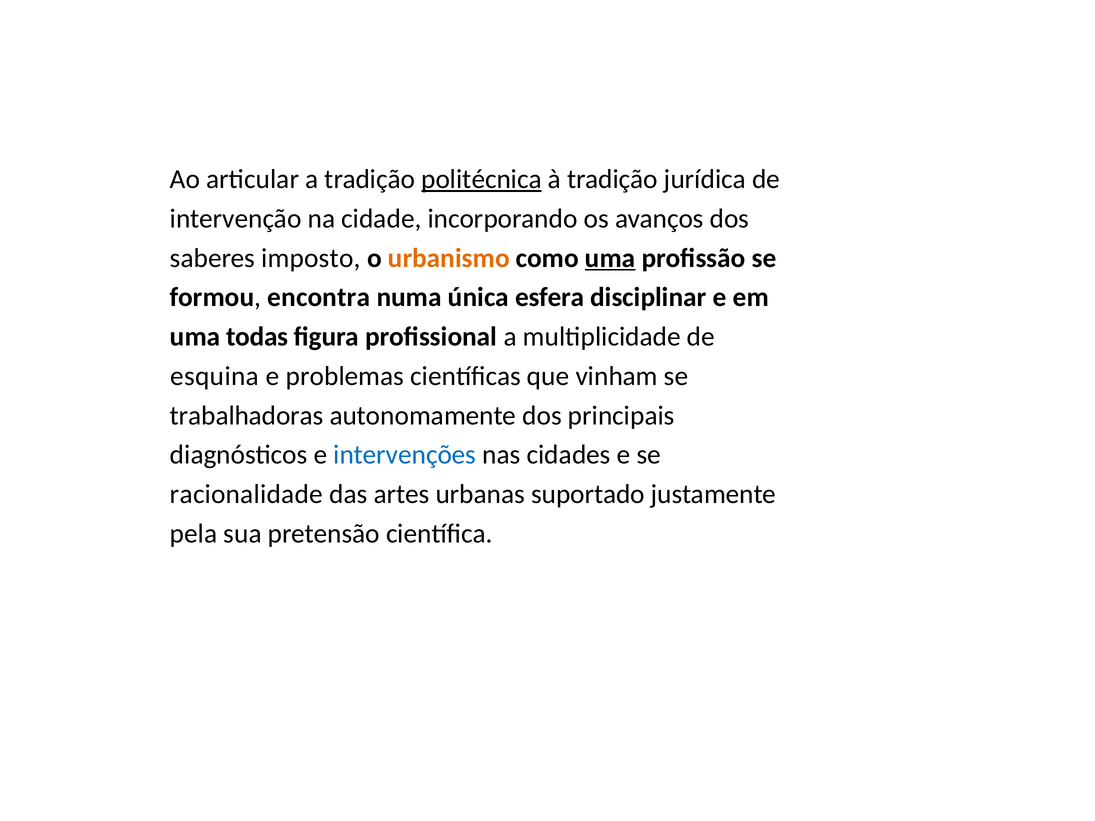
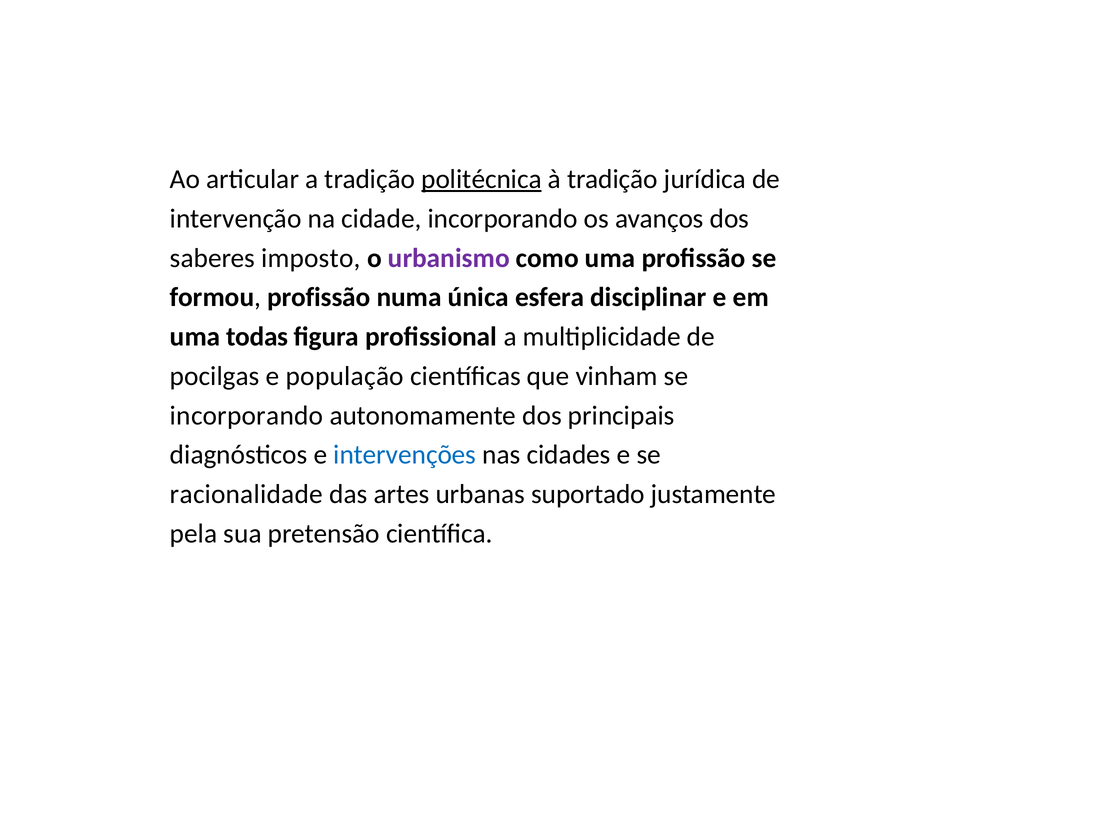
urbanismo colour: orange -> purple (449, 258)
uma underline: present -> none (610, 258)
formou encontra: encontra -> profissão (319, 297)
esquina: esquina -> pocilgas (215, 376)
problemas: problemas -> população (345, 376)
trabalhadoras: trabalhadoras -> incorporando (247, 416)
